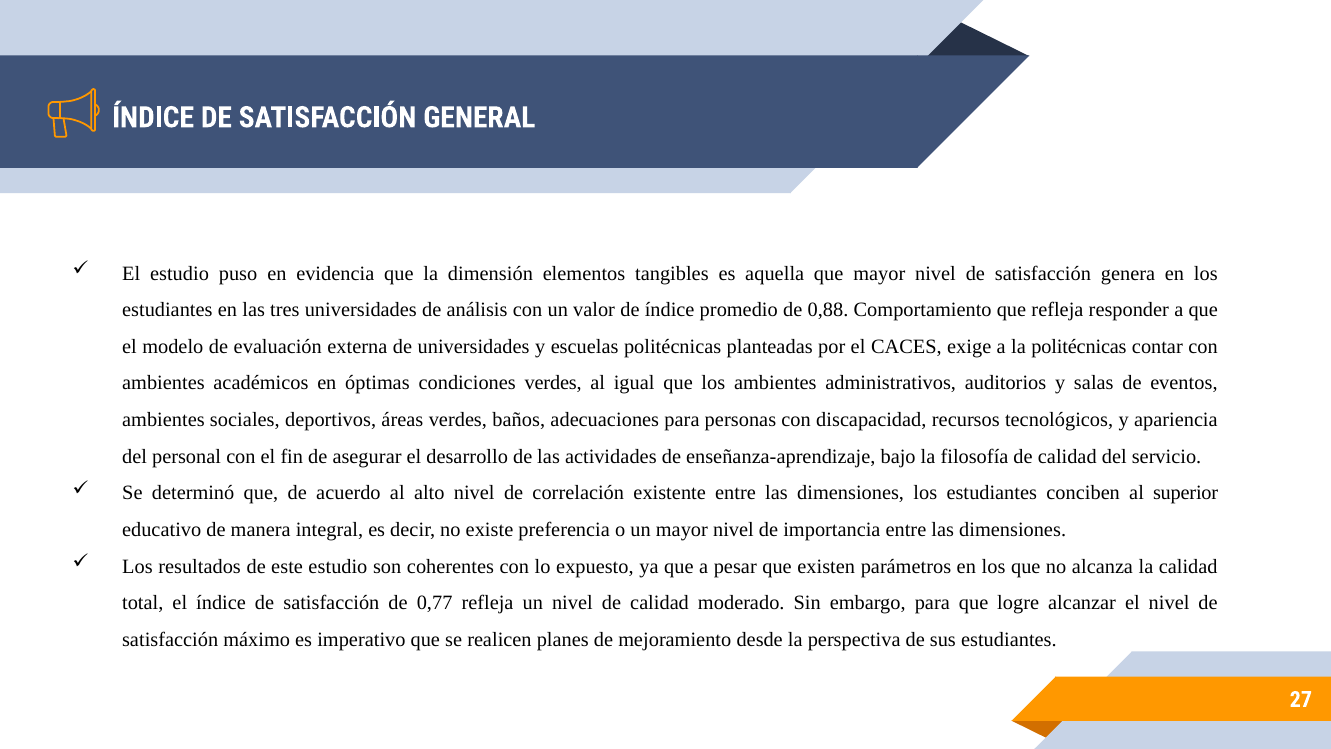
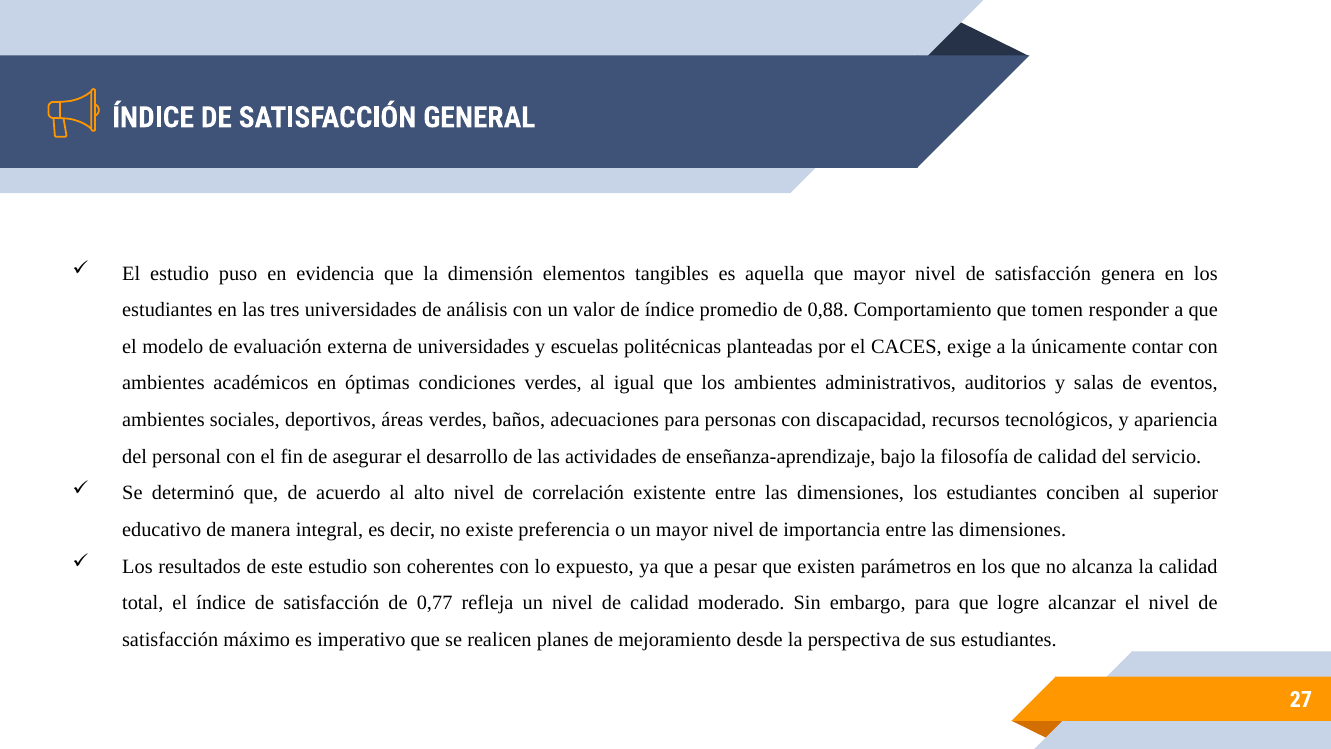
que refleja: refleja -> tomen (1057, 310)
la politécnicas: politécnicas -> únicamente (1079, 346)
